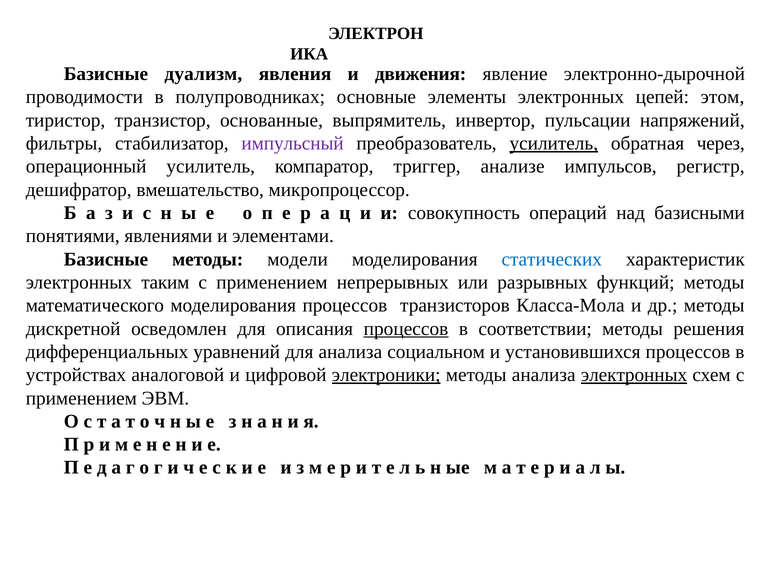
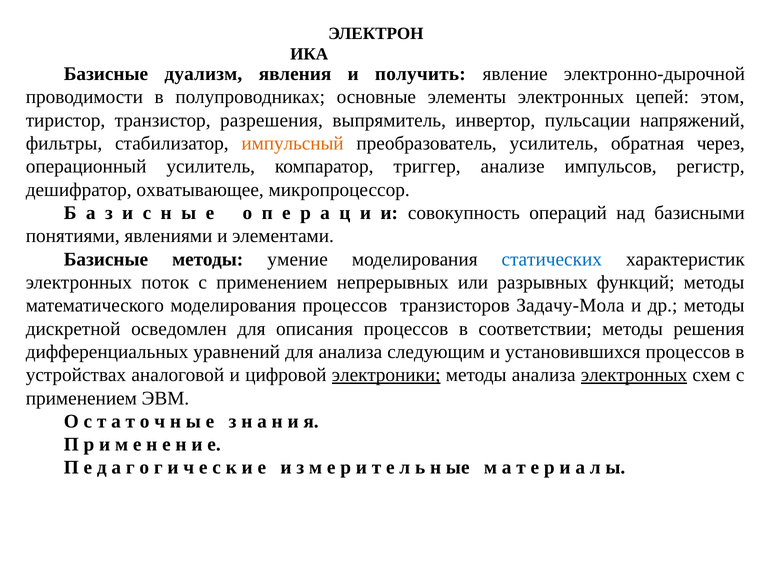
движения: движения -> получить (420, 74)
основанные: основанные -> разрешения (271, 120)
импульсный colour: purple -> orange (293, 143)
усилитель underline: present -> none (554, 143)
вмешательство: вмешательство -> охватывающее (200, 189)
модели: модели -> умение (298, 259)
таким: таким -> поток (165, 282)
Класса-Мола: Класса-Мола -> Задачу-Мола (570, 305)
процессов underline: present -> none (406, 328)
социальном: социальном -> следующим (436, 351)
